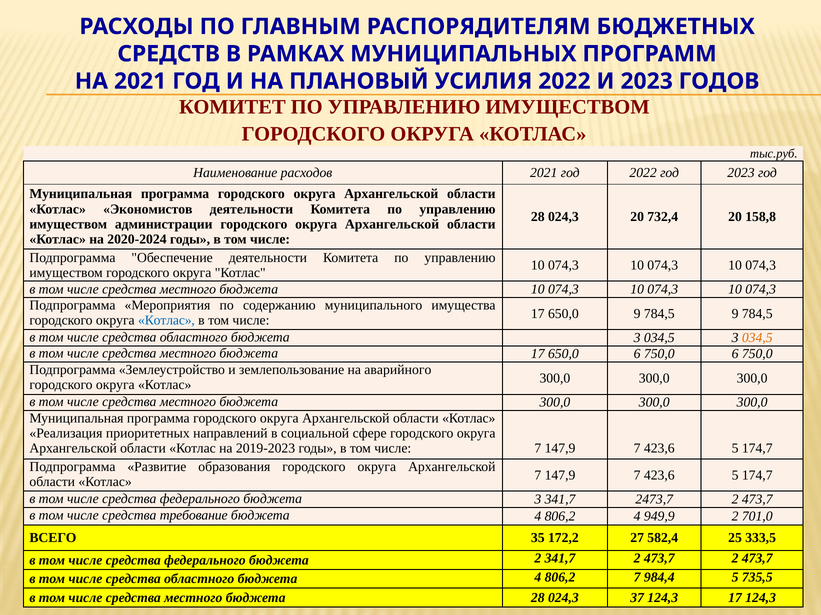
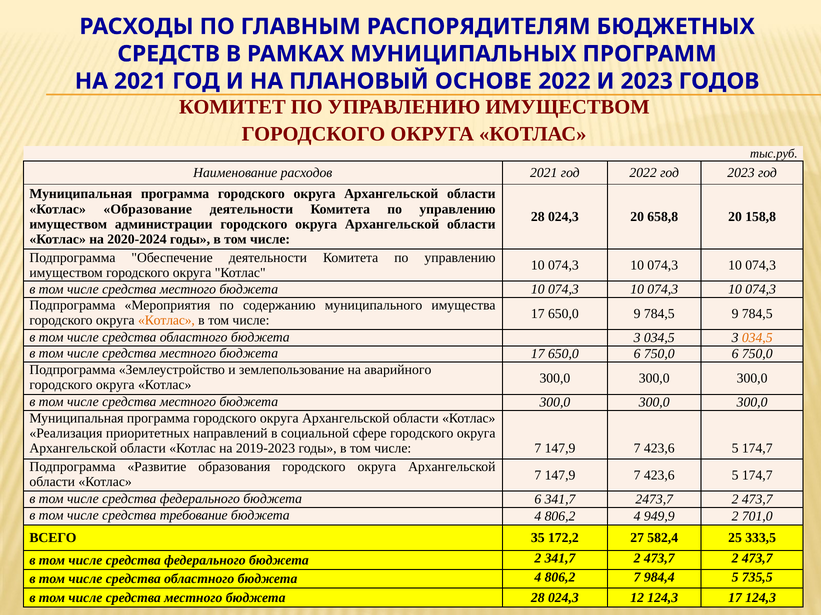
УСИЛИЯ: УСИЛИЯ -> ОСНОВЕ (483, 81)
Экономистов: Экономистов -> Образование (148, 209)
732,4: 732,4 -> 658,8 (663, 217)
Котлас colour: blue -> orange (166, 321)
федерального бюджета 3: 3 -> 6 (538, 500)
37: 37 -> 12 (637, 598)
